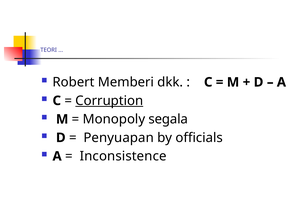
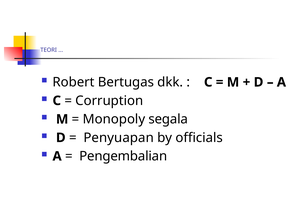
Memberi: Memberi -> Bertugas (126, 82)
Corruption underline: present -> none (109, 101)
Inconsistence: Inconsistence -> Pengembalian (123, 156)
